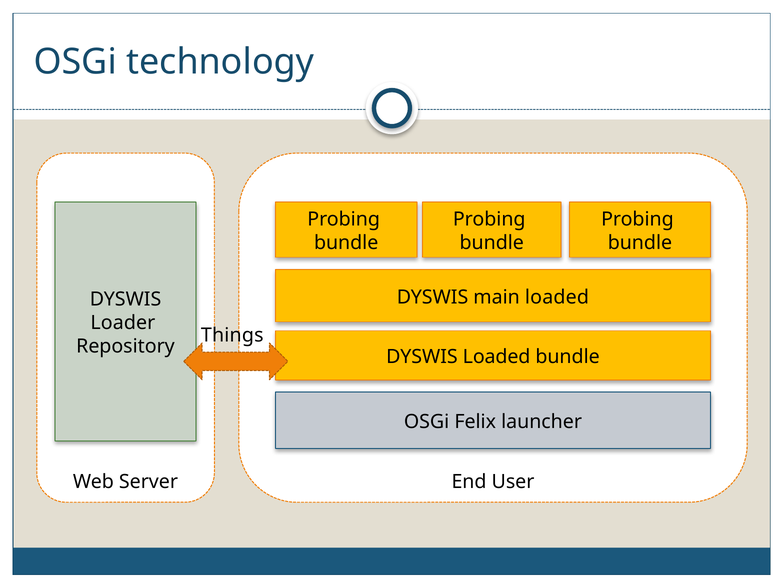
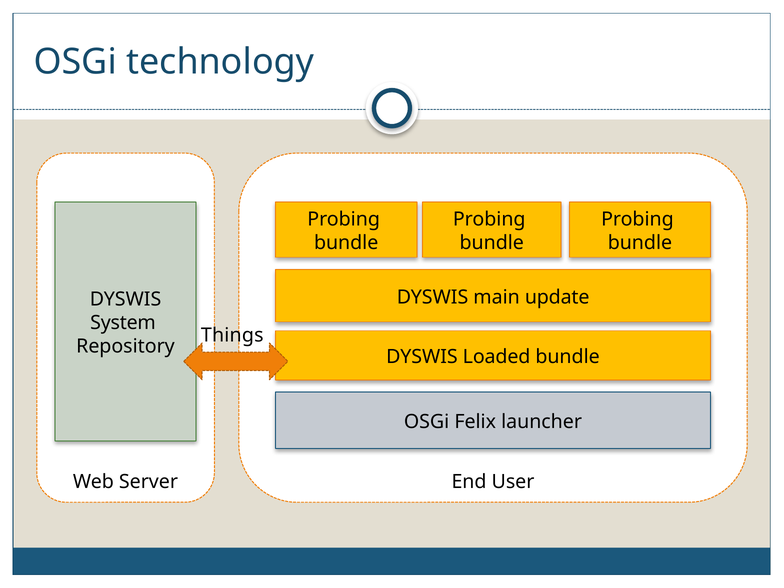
main loaded: loaded -> update (557, 297)
Loader: Loader -> System (123, 323)
